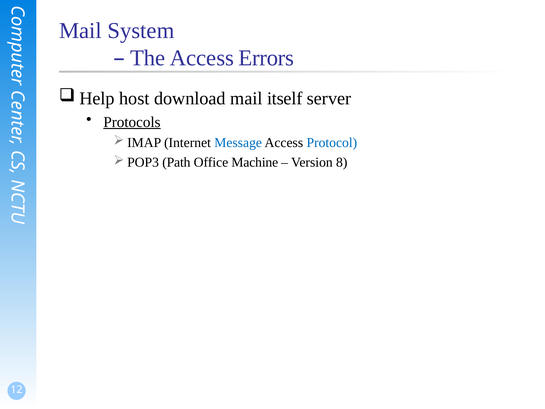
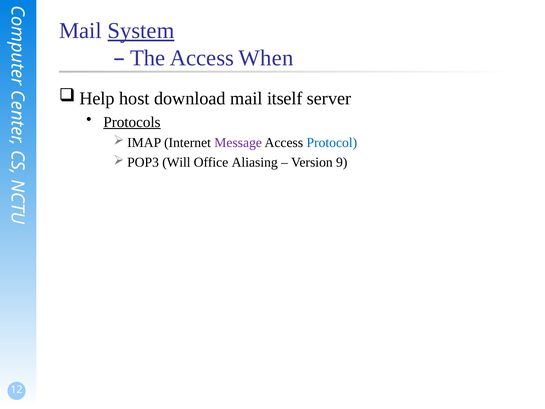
System underline: none -> present (141, 31)
Errors: Errors -> When (266, 58)
Message colour: blue -> purple (238, 143)
Path: Path -> Will (176, 162)
Machine: Machine -> Aliasing (255, 162)
8: 8 -> 9 (342, 162)
